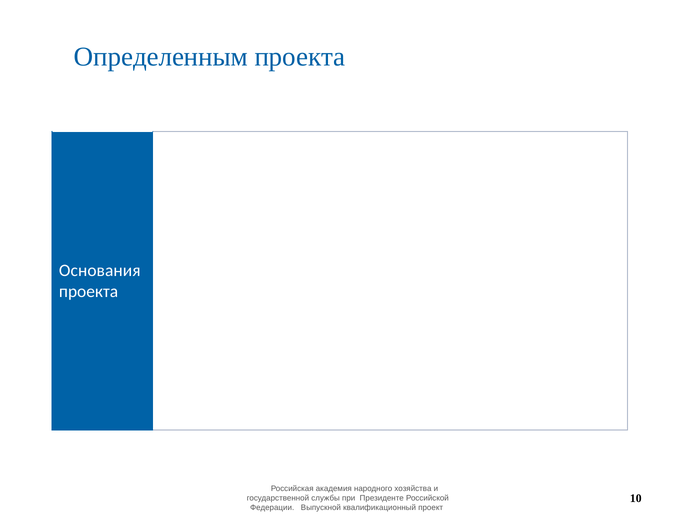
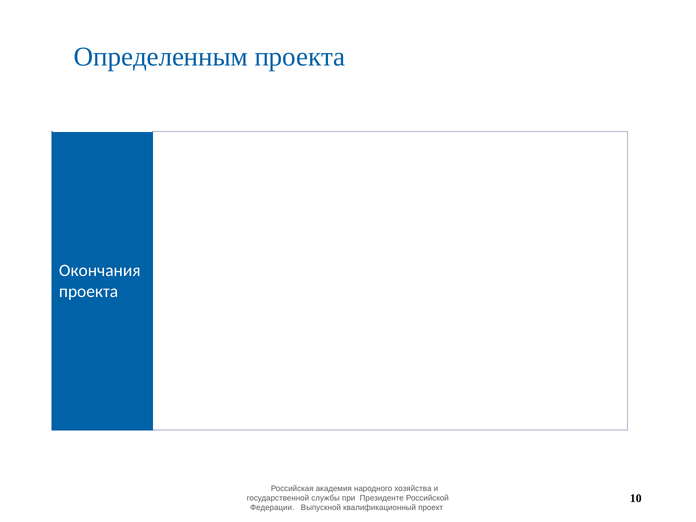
Основания: Основания -> Окончания (100, 270)
